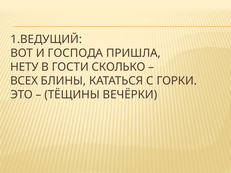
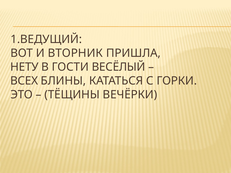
ГОСПОДА: ГОСПОДА -> ВТОРНИК (75, 53)
СКОЛЬКО: СКОЛЬКО -> ВЕСЁЛЫЙ (119, 67)
